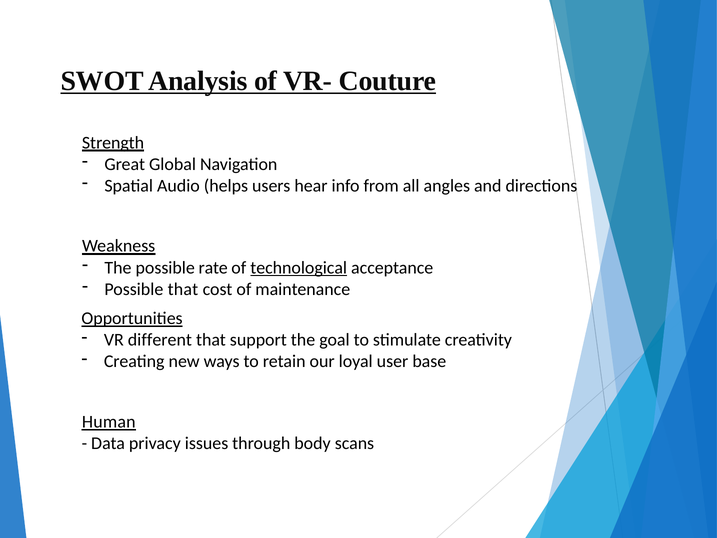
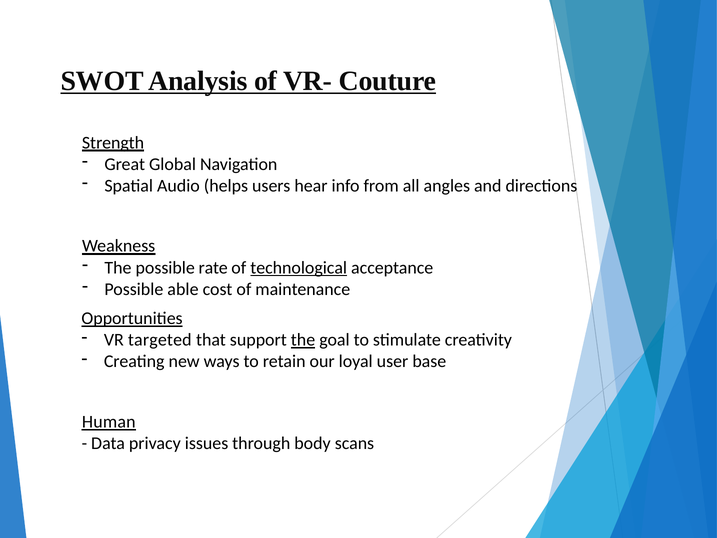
Possible that: that -> able (183, 289)
different: different -> targeted (160, 340)
the underline: none -> present (303, 340)
